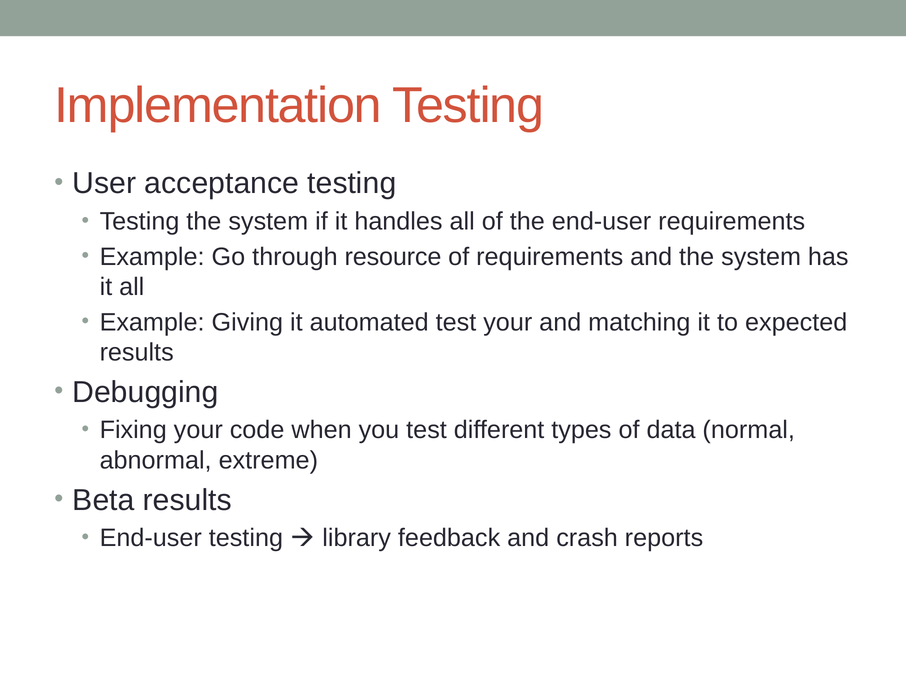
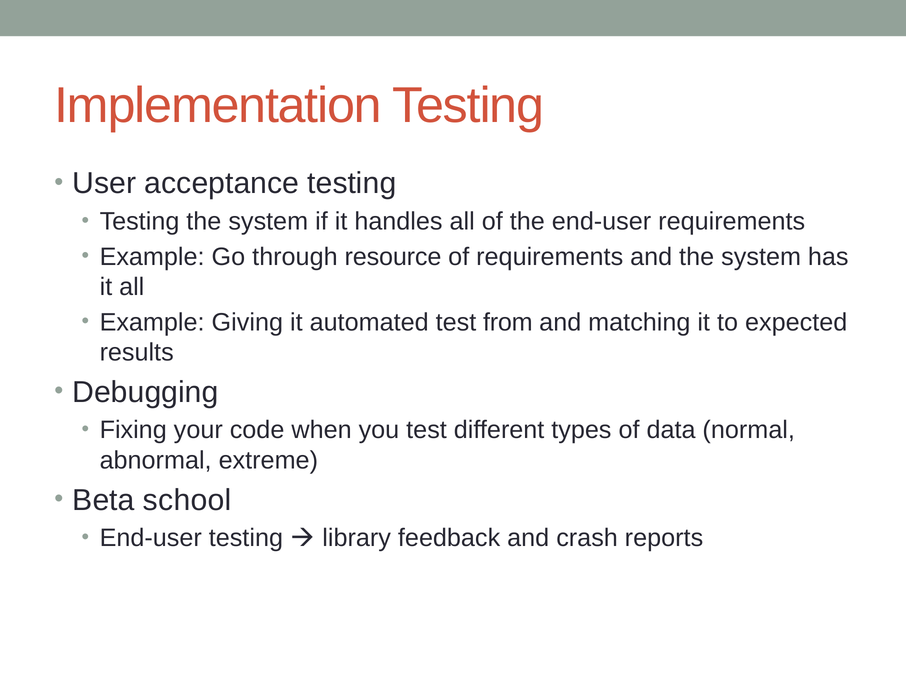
test your: your -> from (508, 322)
Beta results: results -> school (187, 500)
